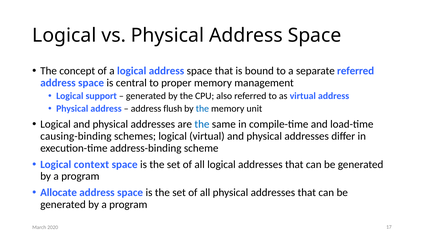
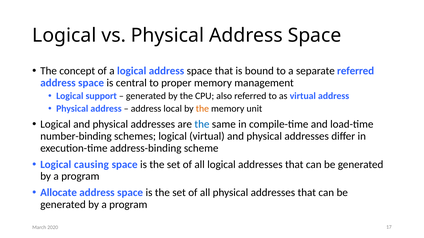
flush: flush -> local (173, 109)
the colour: blue -> orange (202, 109)
causing-binding: causing-binding -> number-binding (76, 137)
context: context -> causing (91, 165)
